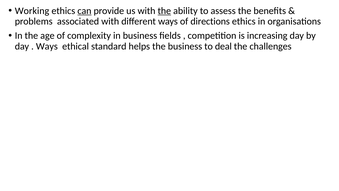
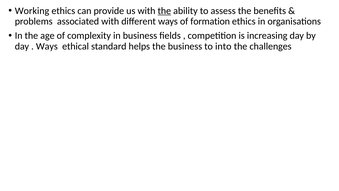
can underline: present -> none (84, 11)
directions: directions -> formation (210, 21)
deal: deal -> into (223, 46)
